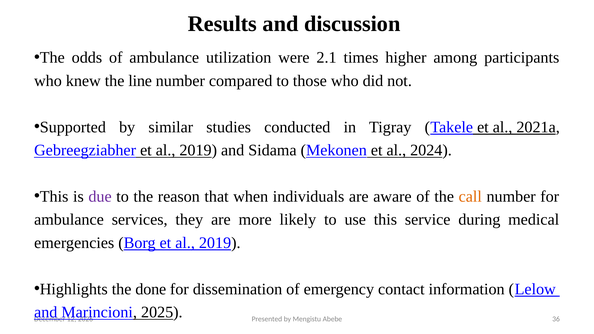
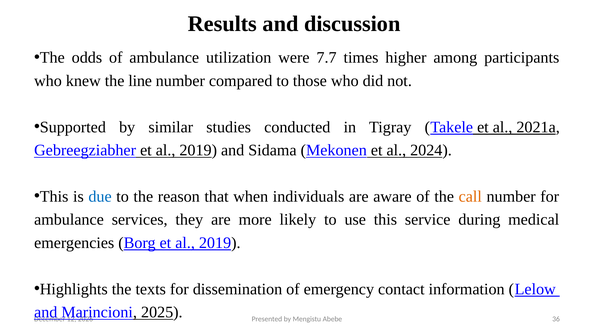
2.1: 2.1 -> 7.7 (327, 58)
due colour: purple -> blue (100, 197)
done: done -> texts (151, 289)
